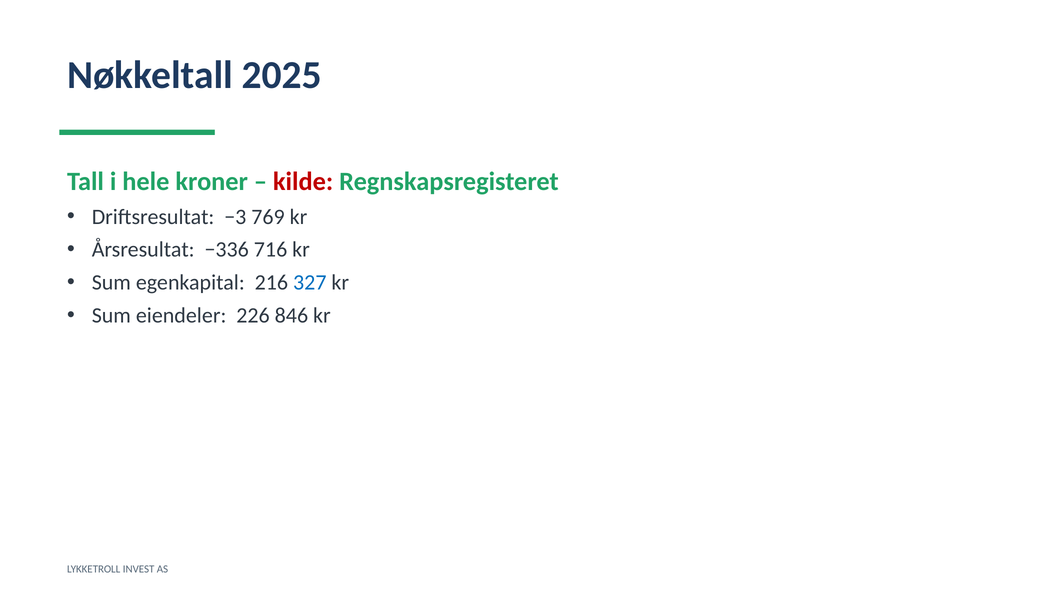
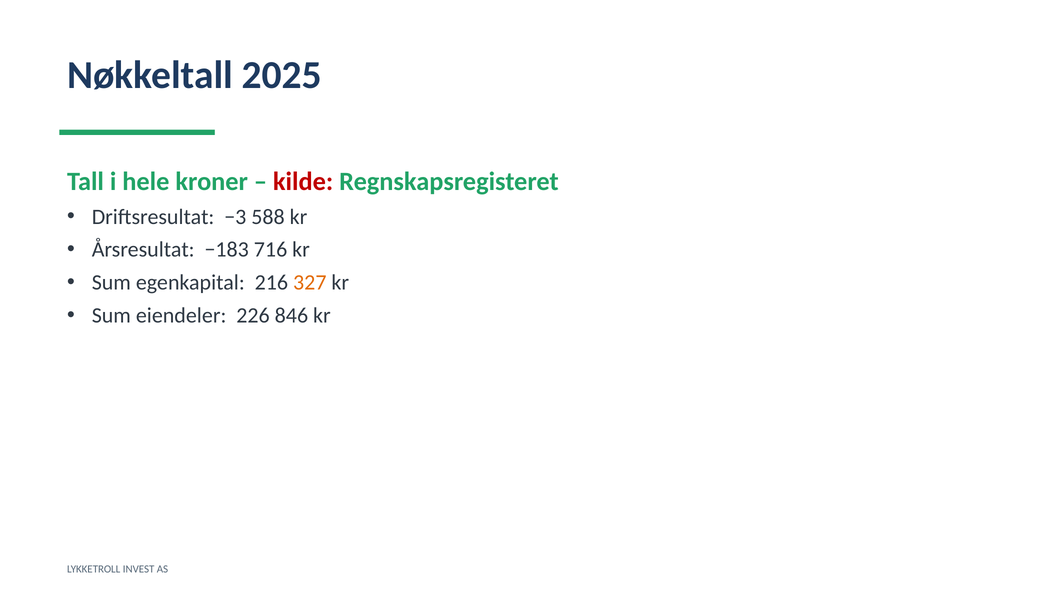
769: 769 -> 588 (268, 217)
−336: −336 -> −183 (227, 250)
327 colour: blue -> orange (310, 283)
